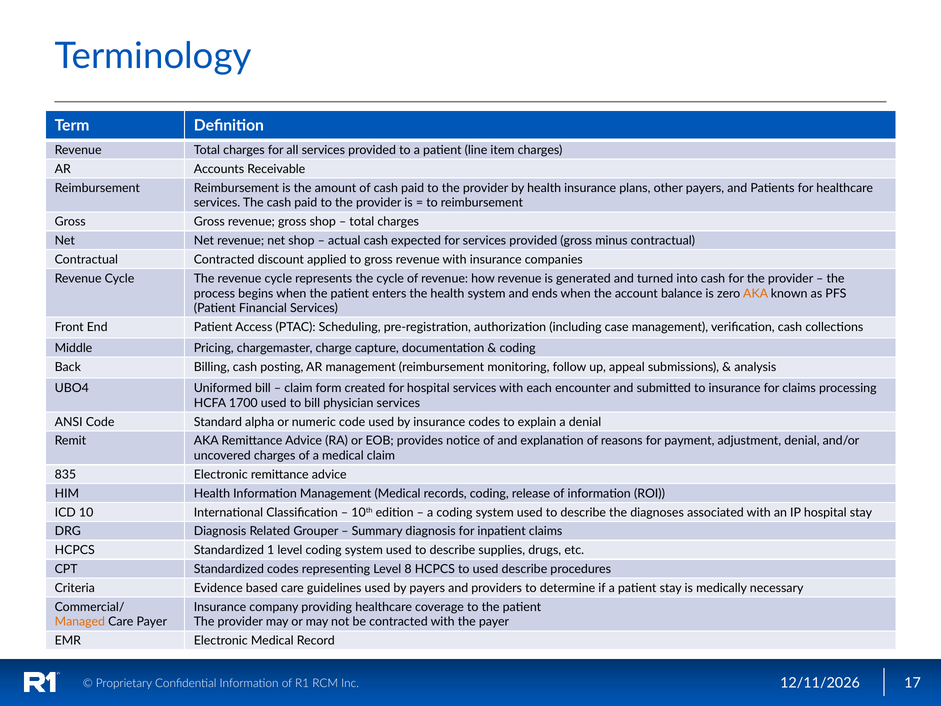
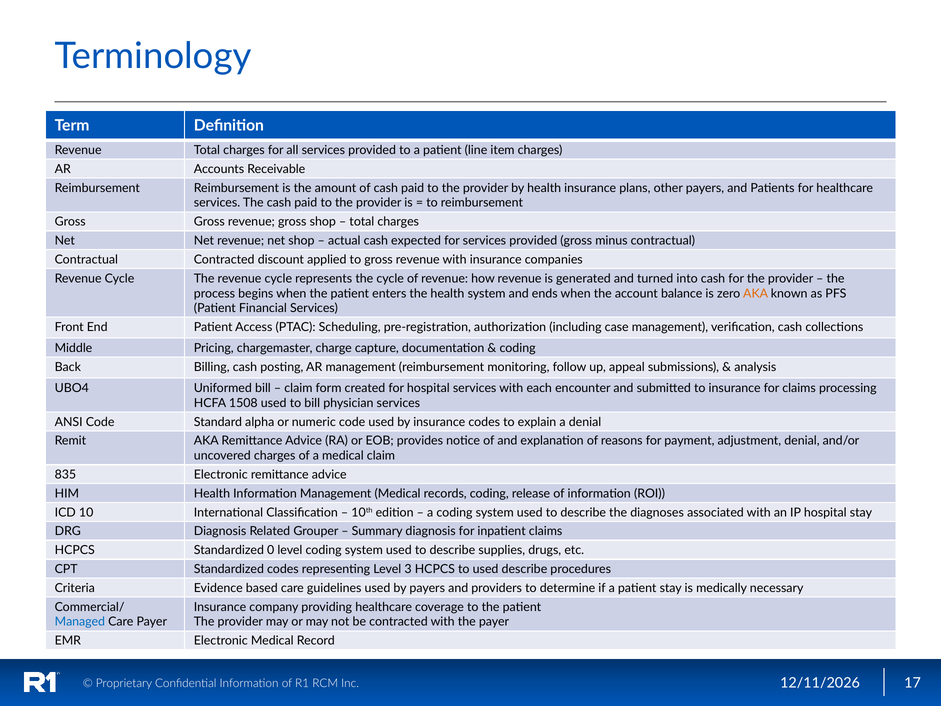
1700: 1700 -> 1508 (243, 403)
1: 1 -> 0 (271, 550)
8: 8 -> 3 (408, 569)
Managed colour: orange -> blue (80, 622)
